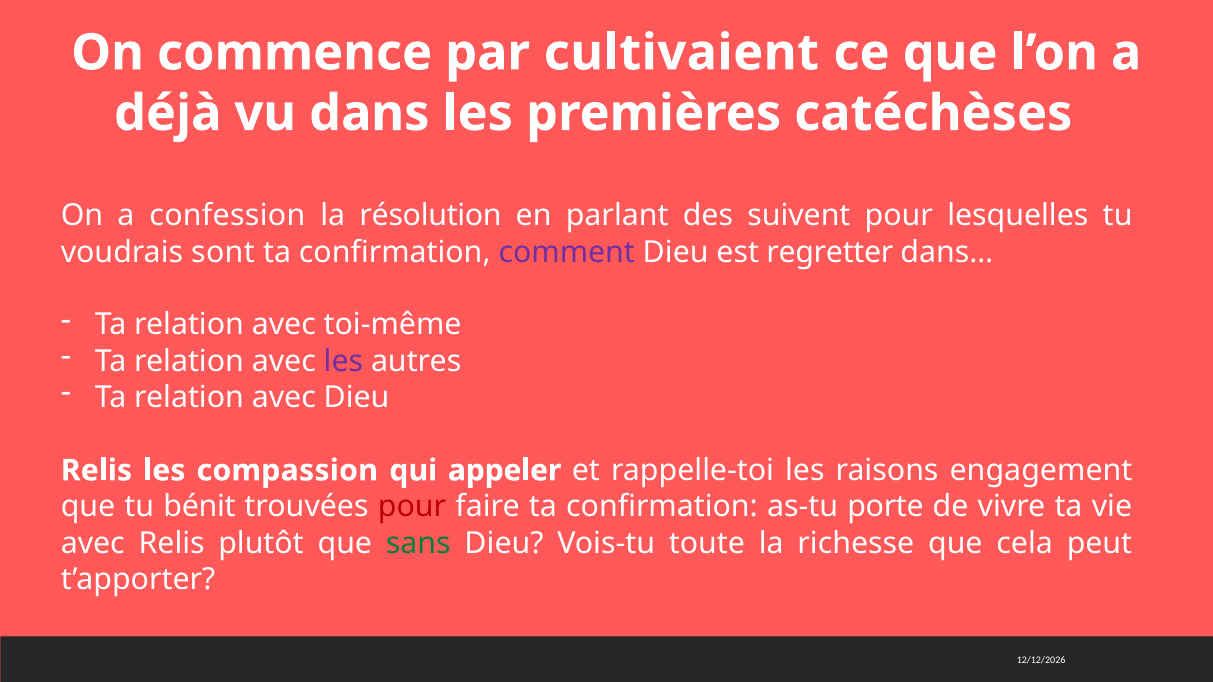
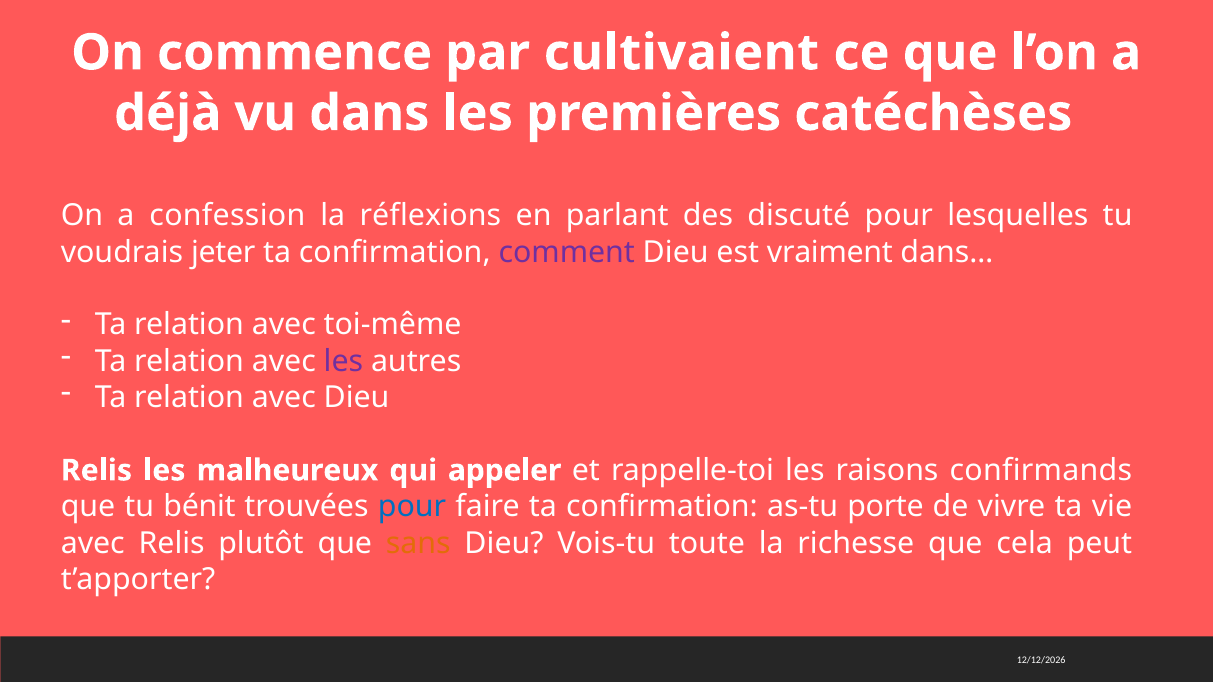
résolution: résolution -> réflexions (430, 216)
suivent: suivent -> discuté (799, 216)
sont: sont -> jeter (223, 252)
regretter: regretter -> vraiment (830, 252)
compassion: compassion -> malheureux (287, 471)
engagement: engagement -> confirmands (1041, 471)
pour colour: red -> blue (412, 507)
sans colour: green -> orange (418, 543)
